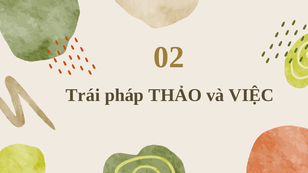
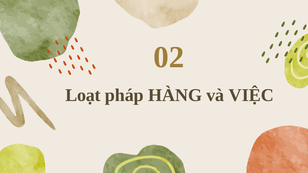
Trái: Trái -> Loạt (83, 95)
THẢO: THẢO -> HÀNG (175, 95)
